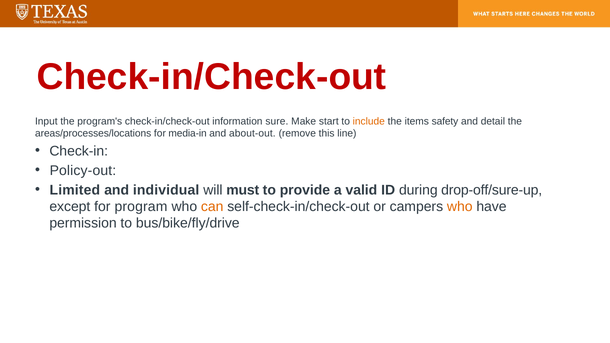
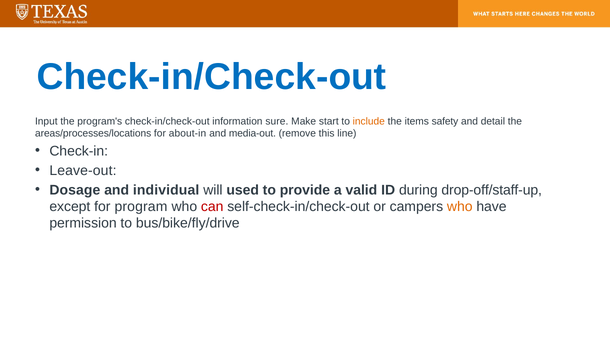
Check-in/Check-out colour: red -> blue (212, 77)
media-in: media-in -> about-in (188, 134)
about-out: about-out -> media-out (252, 134)
Policy-out: Policy-out -> Leave-out (83, 171)
Limited: Limited -> Dosage (75, 190)
must: must -> used (243, 190)
drop-off/sure-up: drop-off/sure-up -> drop-off/staff-up (492, 190)
can colour: orange -> red (212, 207)
